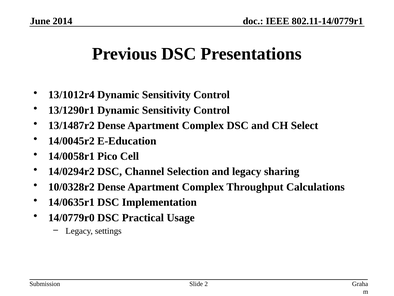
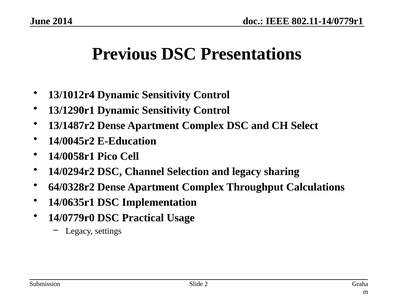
10/0328r2: 10/0328r2 -> 64/0328r2 (71, 187)
